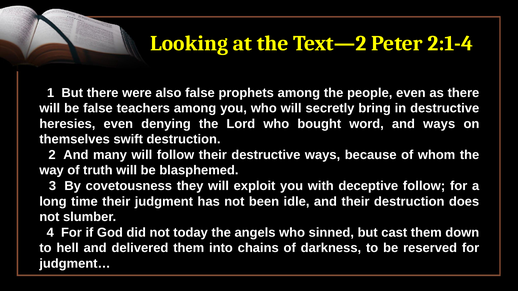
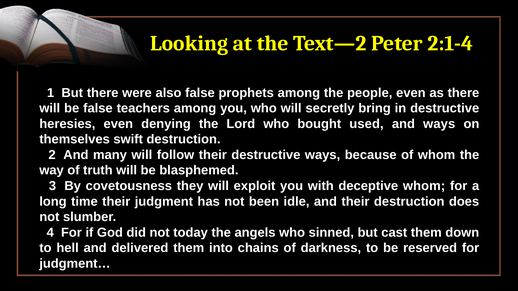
word: word -> used (367, 124)
deceptive follow: follow -> whom (424, 186)
